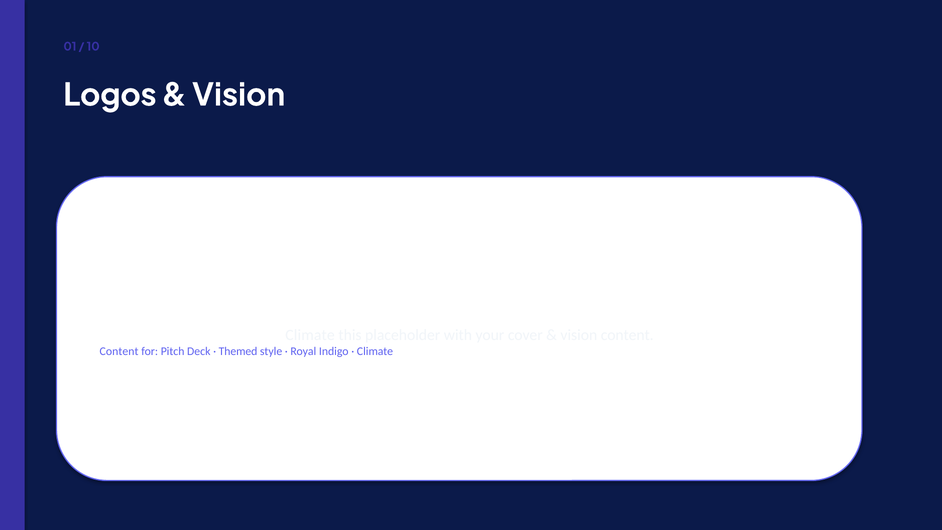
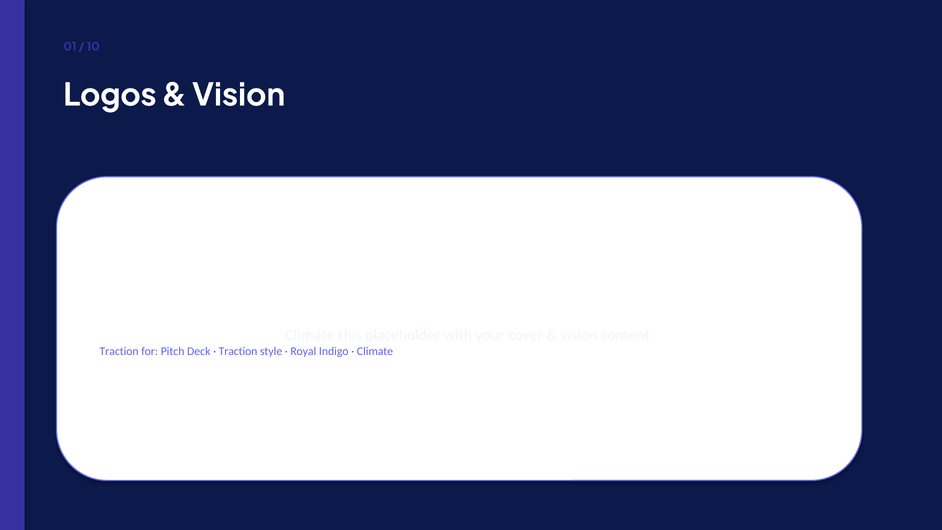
Content: Content -> Traction (119, 351)
Themed: Themed -> Traction (238, 351)
